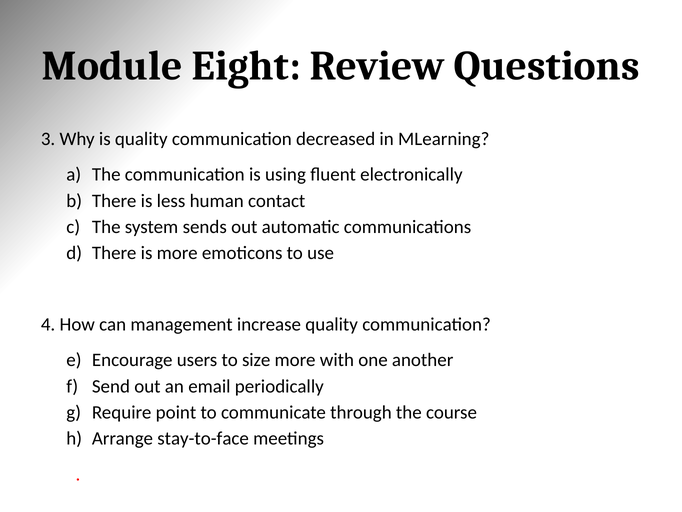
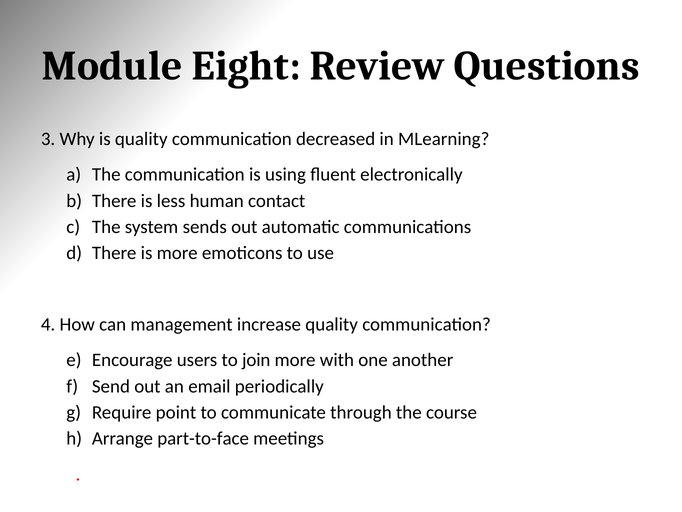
size: size -> join (256, 360)
stay-to-face: stay-to-face -> part-to-face (203, 438)
